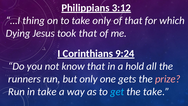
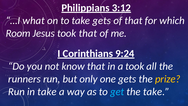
thing: thing -> what (34, 20)
take only: only -> gets (102, 20)
Dying: Dying -> Room (18, 33)
a hold: hold -> took (135, 66)
prize colour: pink -> yellow (168, 79)
